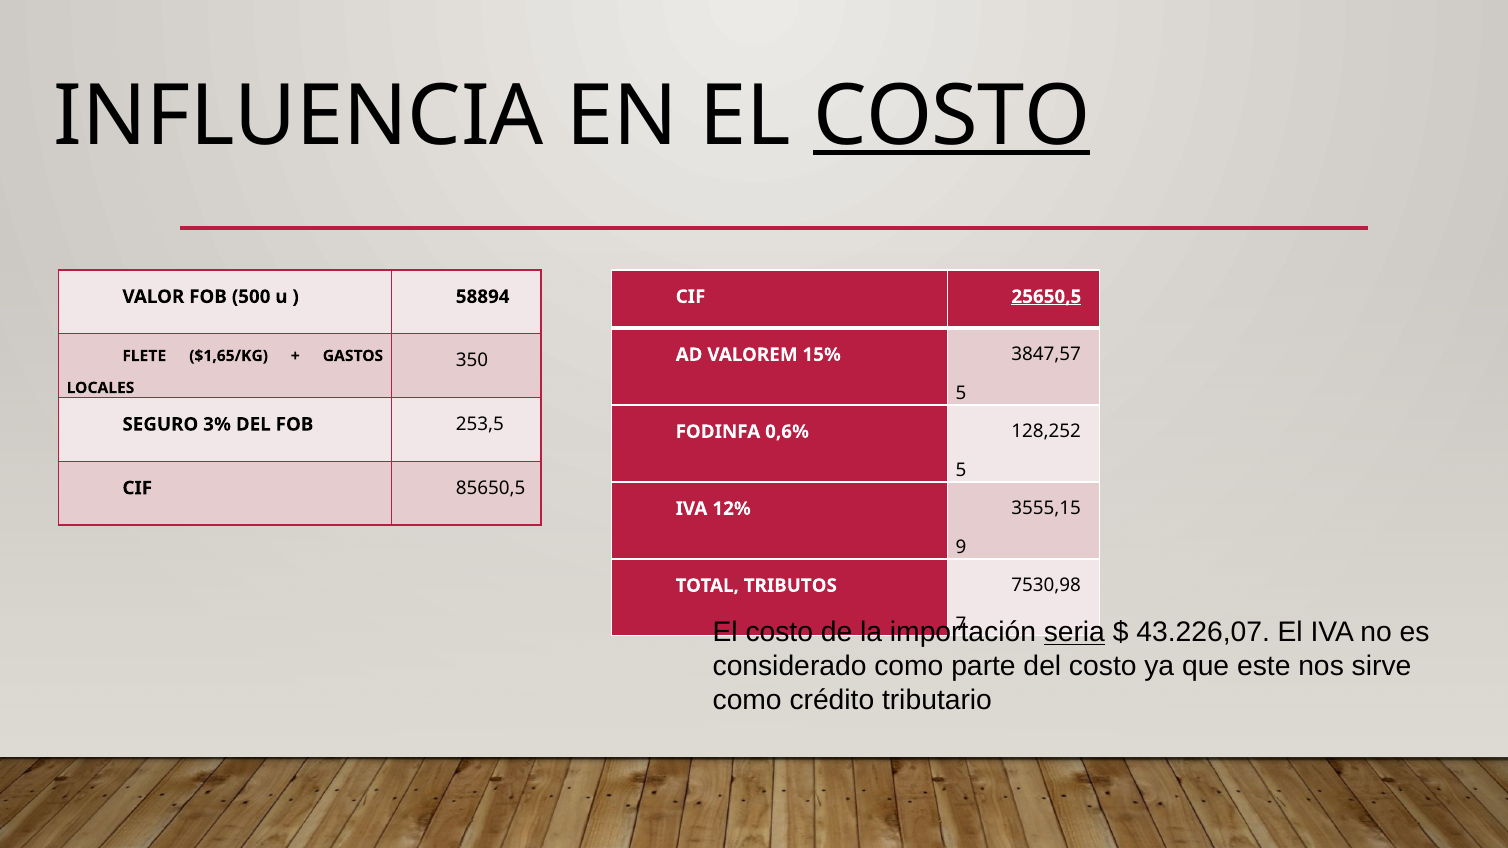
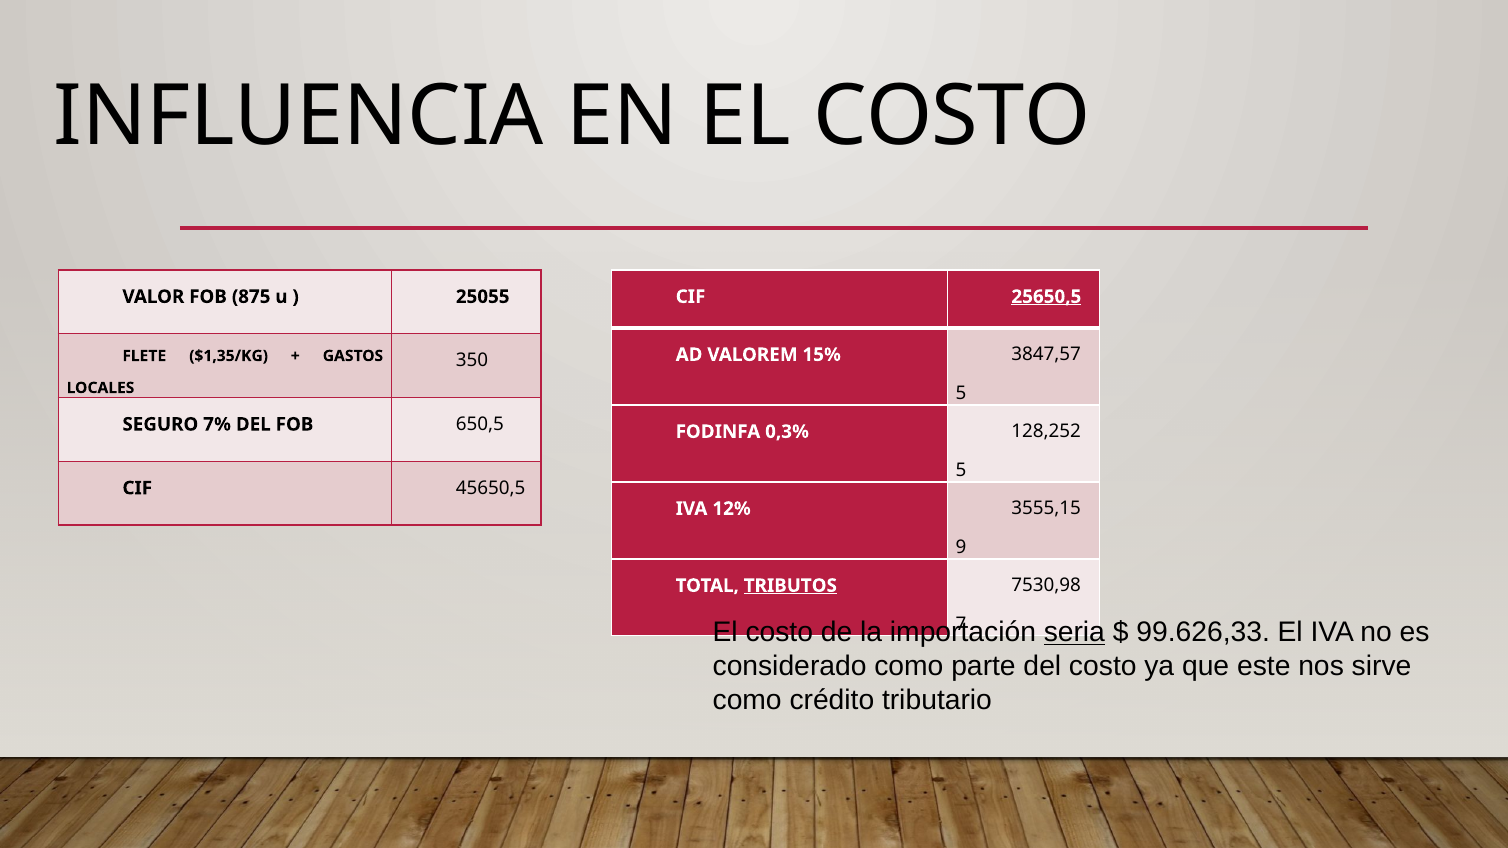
COSTO underline: present -> none (952, 116)
500: 500 -> 875 (251, 297)
58894: 58894 -> 25055 (483, 297)
$1,65/KG: $1,65/KG -> $1,35/KG (229, 356)
3%: 3% -> 7% (217, 424)
253,5: 253,5 -> 650,5 (480, 424)
0,6%: 0,6% -> 0,3% (787, 432)
85650,5: 85650,5 -> 45650,5 (491, 488)
TRIBUTOS underline: none -> present (790, 586)
43.226,07: 43.226,07 -> 99.626,33 (1203, 632)
